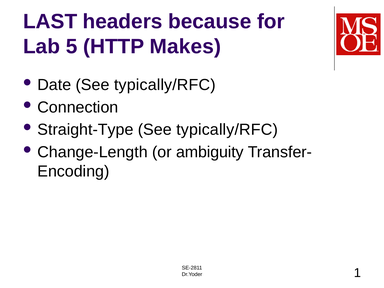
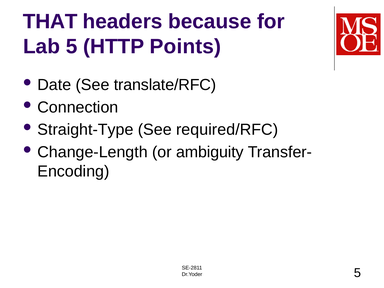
LAST: LAST -> THAT (50, 22)
Makes: Makes -> Points (185, 47)
Date See typically/RFC: typically/RFC -> translate/RFC (165, 85)
typically/RFC: typically/RFC -> required/RFC (227, 130)
Dr.Yoder 1: 1 -> 5 (357, 273)
